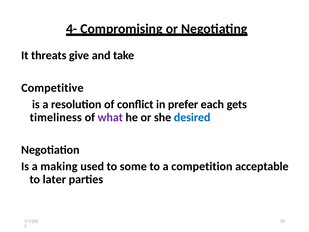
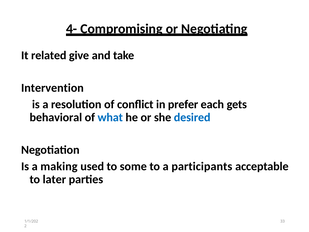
threats: threats -> related (49, 55)
Competitive: Competitive -> Intervention (52, 88)
timeliness: timeliness -> behavioral (56, 117)
what colour: purple -> blue (110, 117)
competition: competition -> participants (202, 166)
